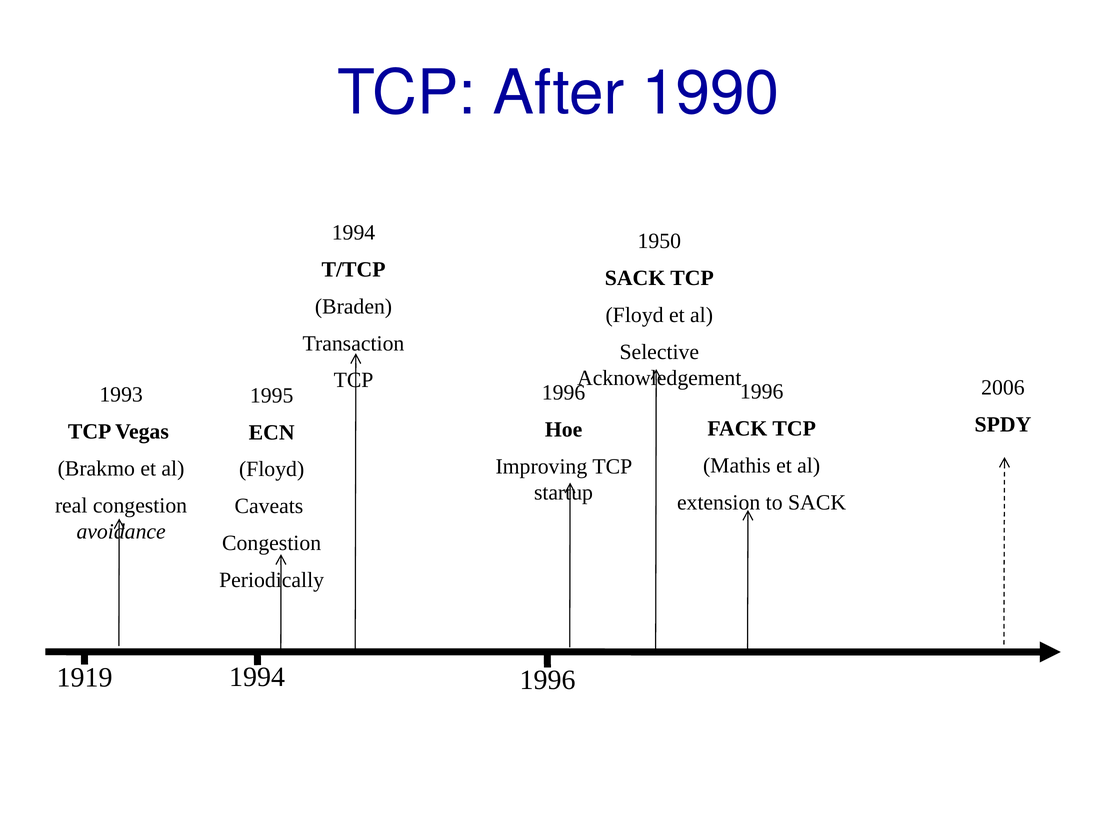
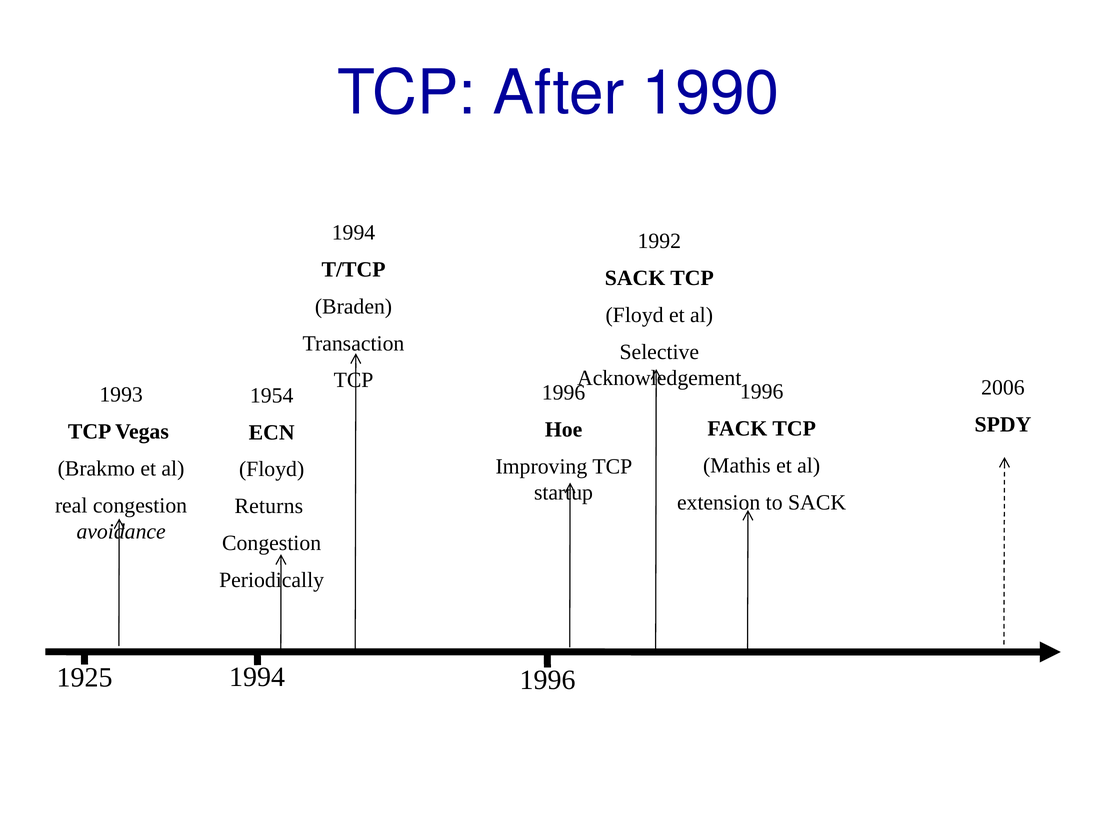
1950: 1950 -> 1992 (659, 241)
1995: 1995 -> 1954 (272, 395)
Caveats: Caveats -> Returns (269, 506)
1919: 1919 -> 1925 (85, 677)
